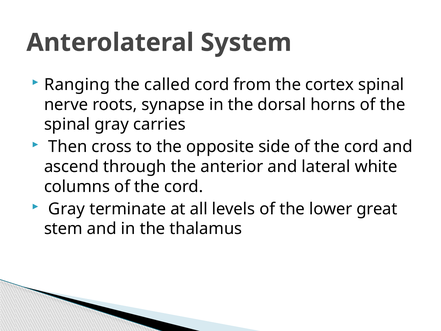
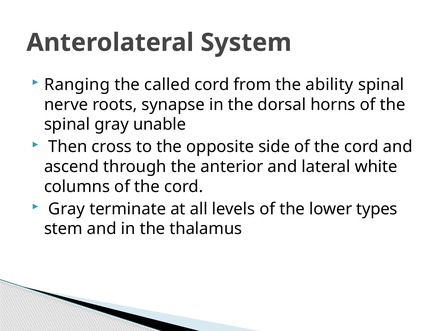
cortex: cortex -> ability (329, 85)
carries: carries -> unable (160, 124)
great: great -> types (377, 209)
